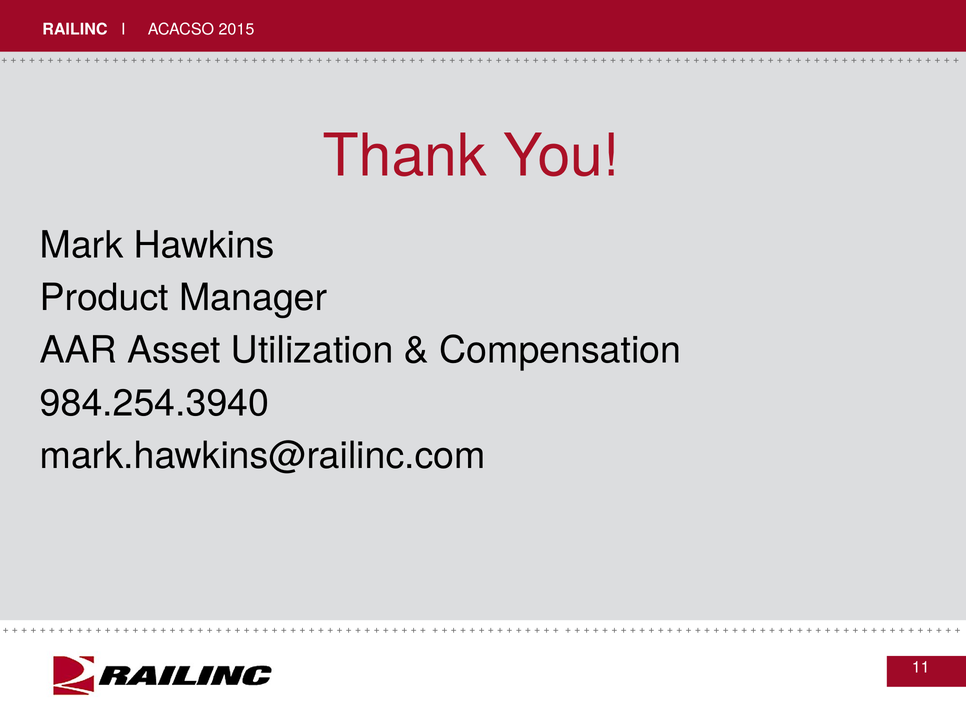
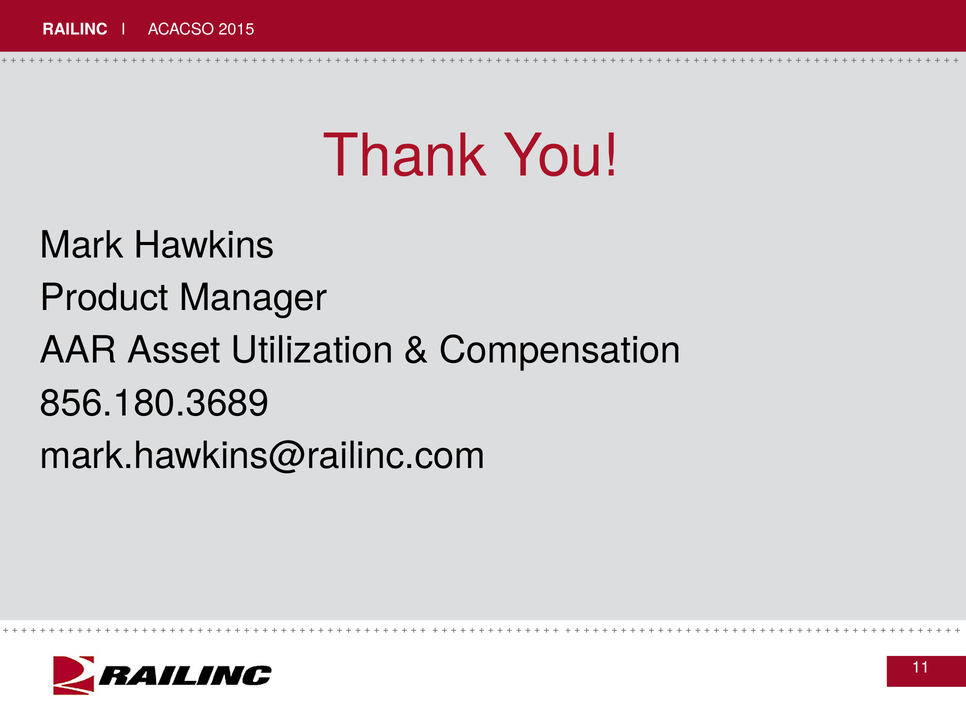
984.254.3940: 984.254.3940 -> 856.180.3689 (154, 403)
